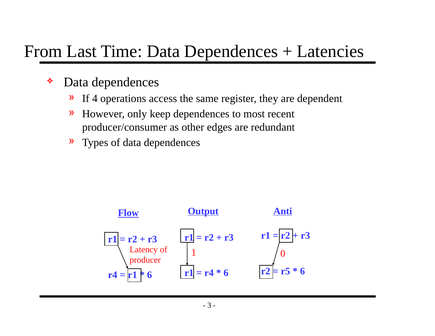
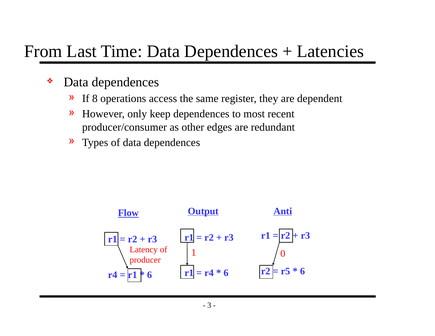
4: 4 -> 8 (95, 99)
